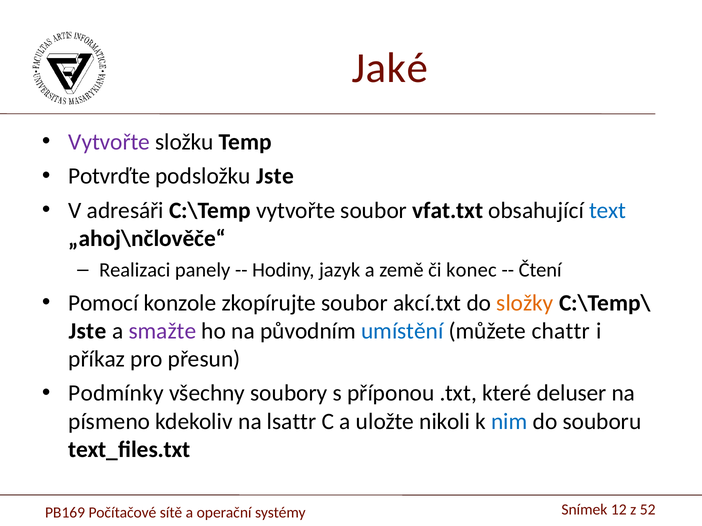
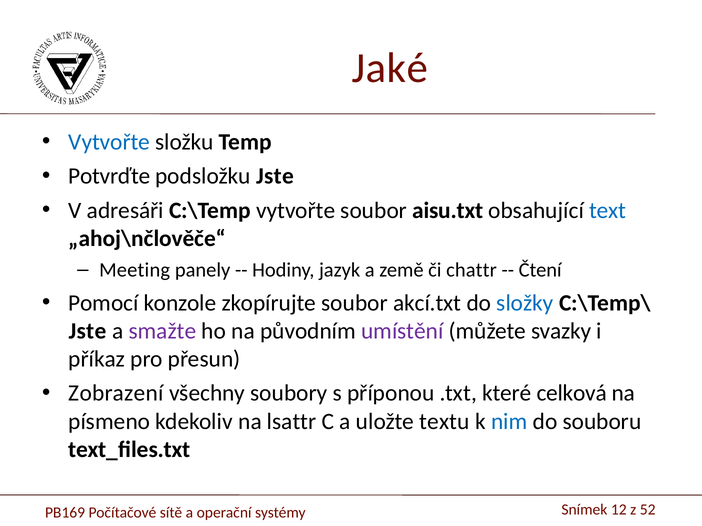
Vytvořte colour: purple -> blue (109, 142)
vfat.txt: vfat.txt -> aisu.txt (448, 211)
Realizaci: Realizaci -> Meeting (135, 270)
konec: konec -> chattr (471, 270)
složky colour: orange -> blue (525, 303)
umístění colour: blue -> purple (402, 331)
chattr: chattr -> svazky (561, 331)
Podmínky: Podmínky -> Zobrazení (116, 394)
deluser: deluser -> celková (572, 394)
nikoli: nikoli -> textu (445, 422)
